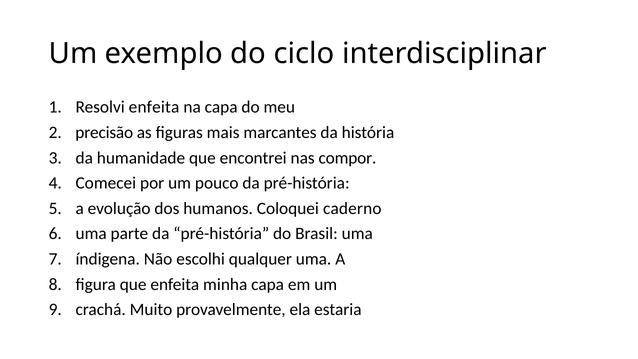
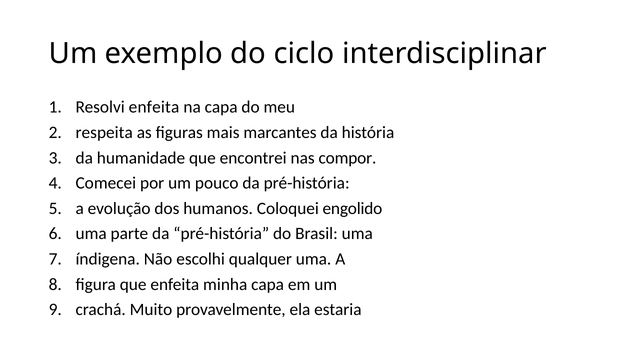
precisão: precisão -> respeita (104, 132)
caderno: caderno -> engolido (352, 208)
